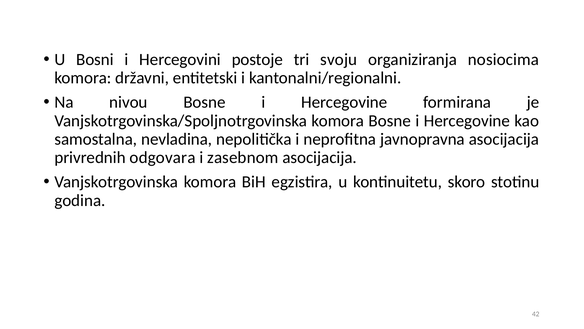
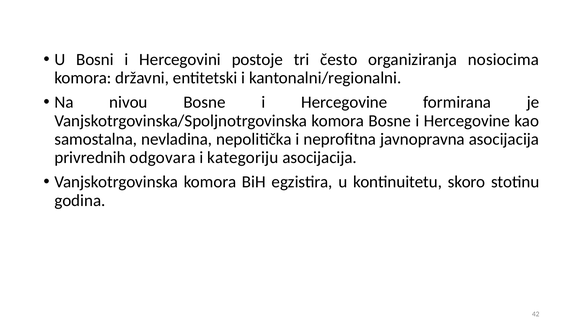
svoju: svoju -> često (339, 59)
zasebnom: zasebnom -> kategoriju (243, 157)
